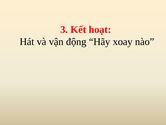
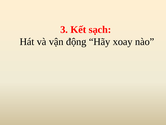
hoạt: hoạt -> sạch (100, 29)
